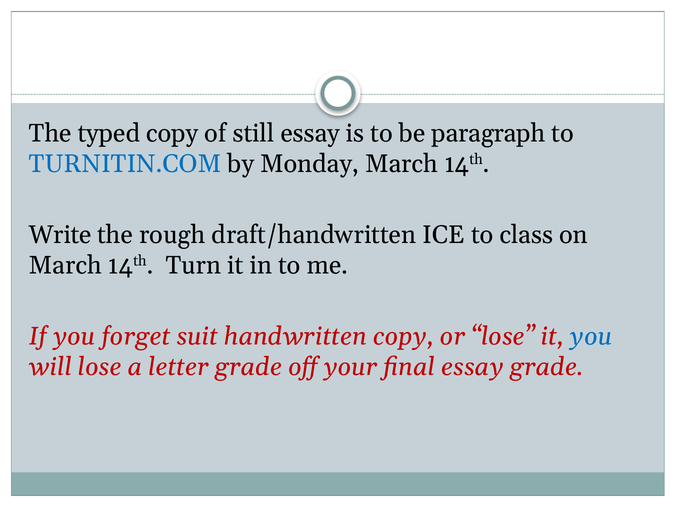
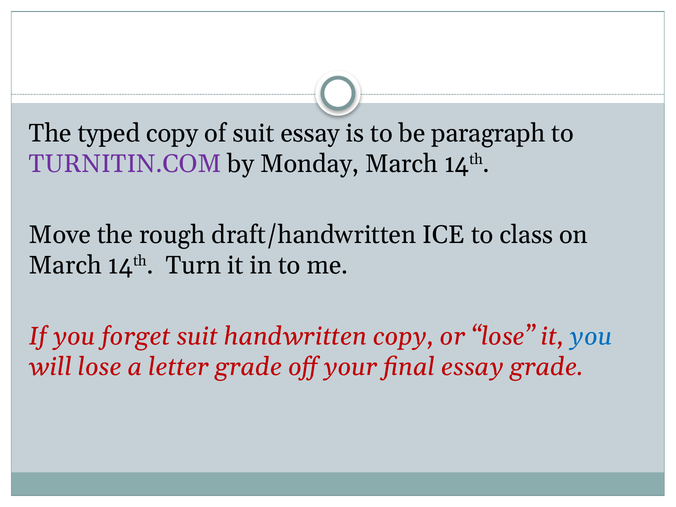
of still: still -> suit (253, 133)
TURNITIN.COM colour: blue -> purple (125, 164)
Write: Write -> Move (60, 235)
